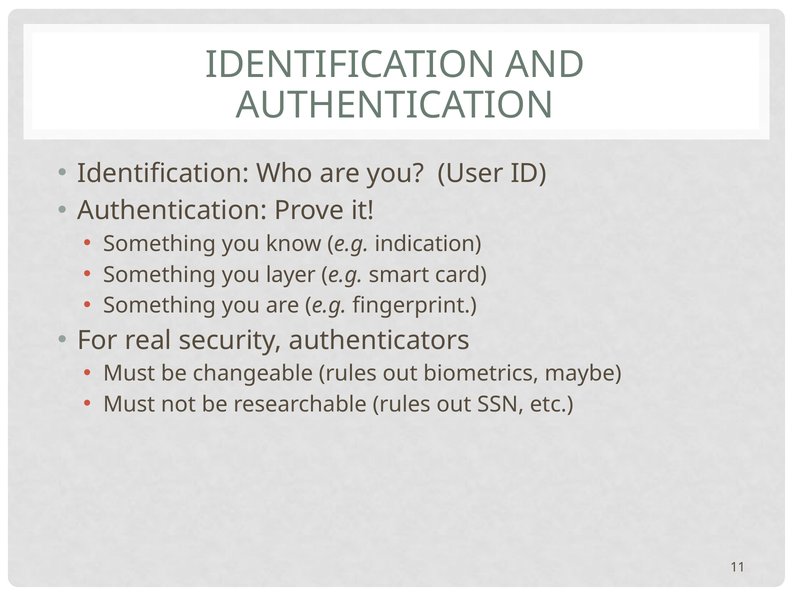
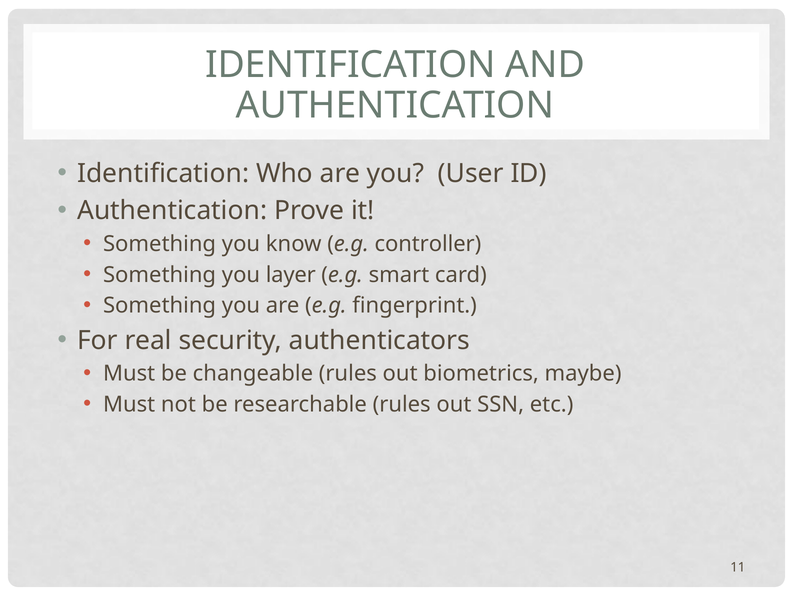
indication: indication -> controller (428, 244)
